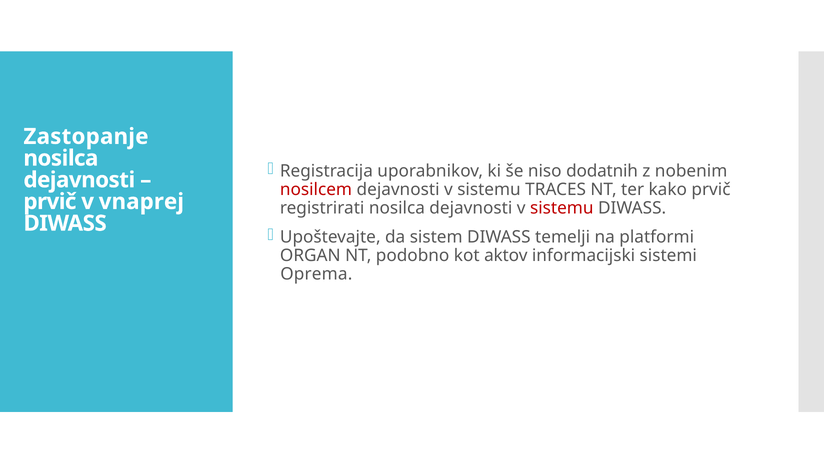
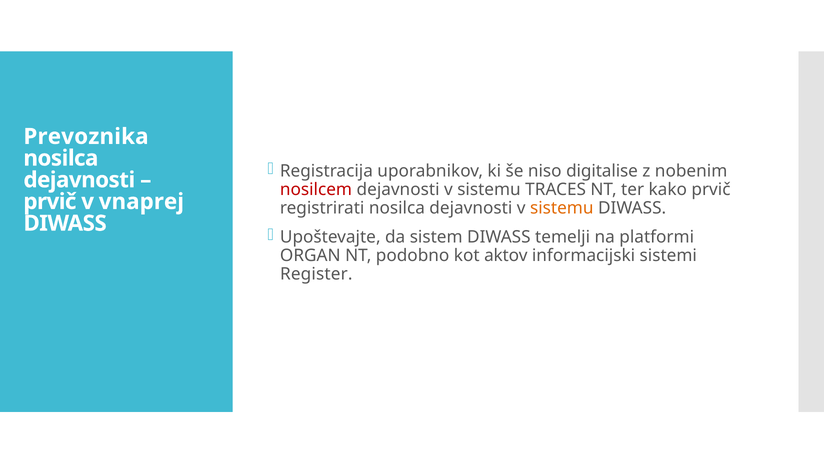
Zastopanje: Zastopanje -> Prevoznika (86, 136)
dodatnih: dodatnih -> digitalise (602, 171)
sistemu colour: red -> orange (562, 208)
Oprema: Oprema -> Register (316, 274)
